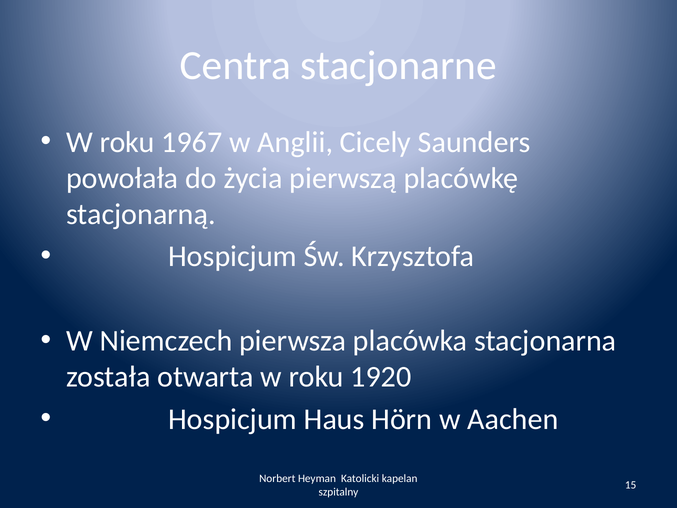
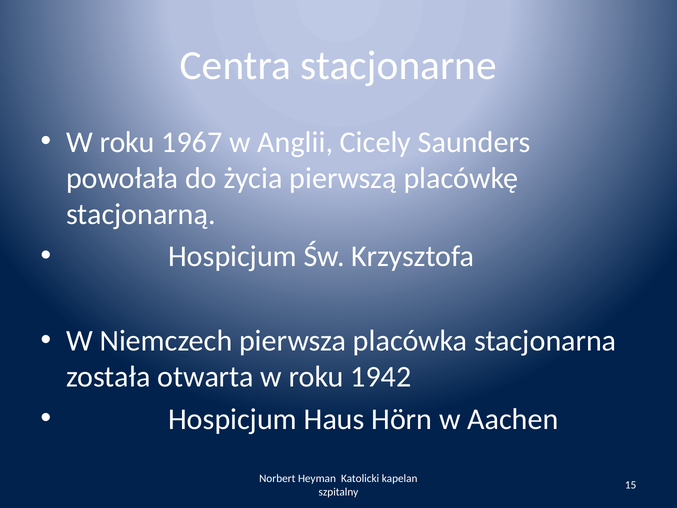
1920: 1920 -> 1942 (381, 377)
